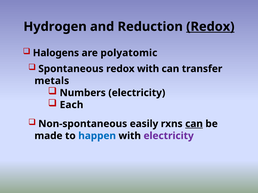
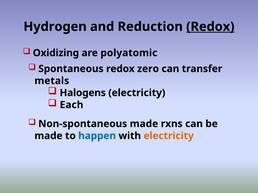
Halogens: Halogens -> Oxidizing (56, 53)
redox with: with -> zero (148, 69)
Numbers: Numbers -> Halogens (83, 93)
Non-spontaneous easily: easily -> made (144, 124)
can underline: present -> none (194, 124)
electricity colour: purple -> orange (169, 136)
